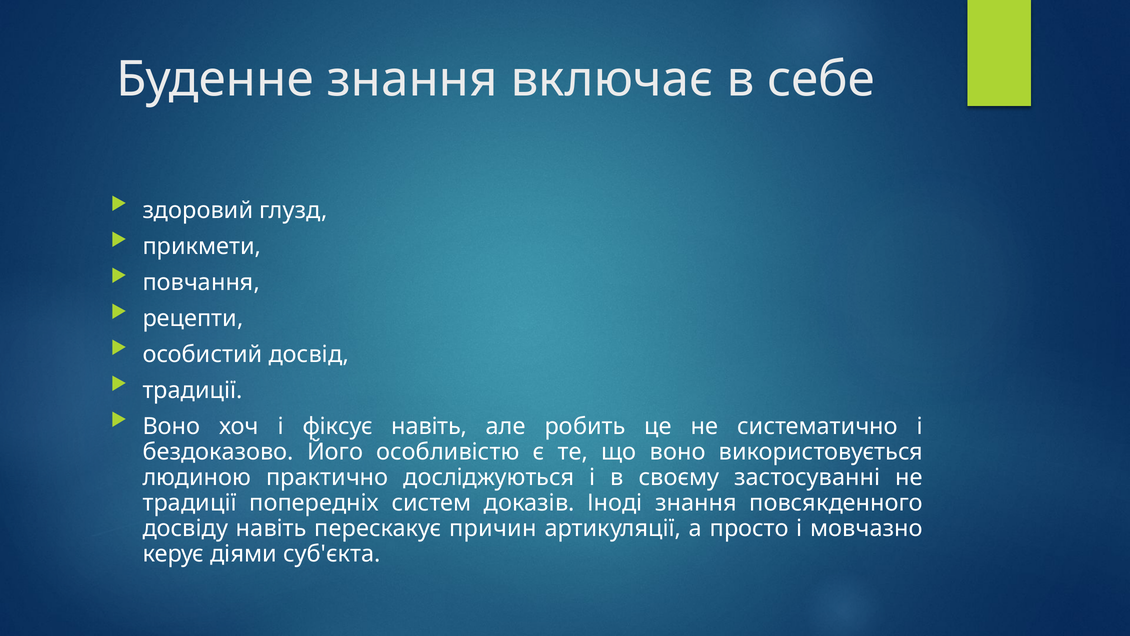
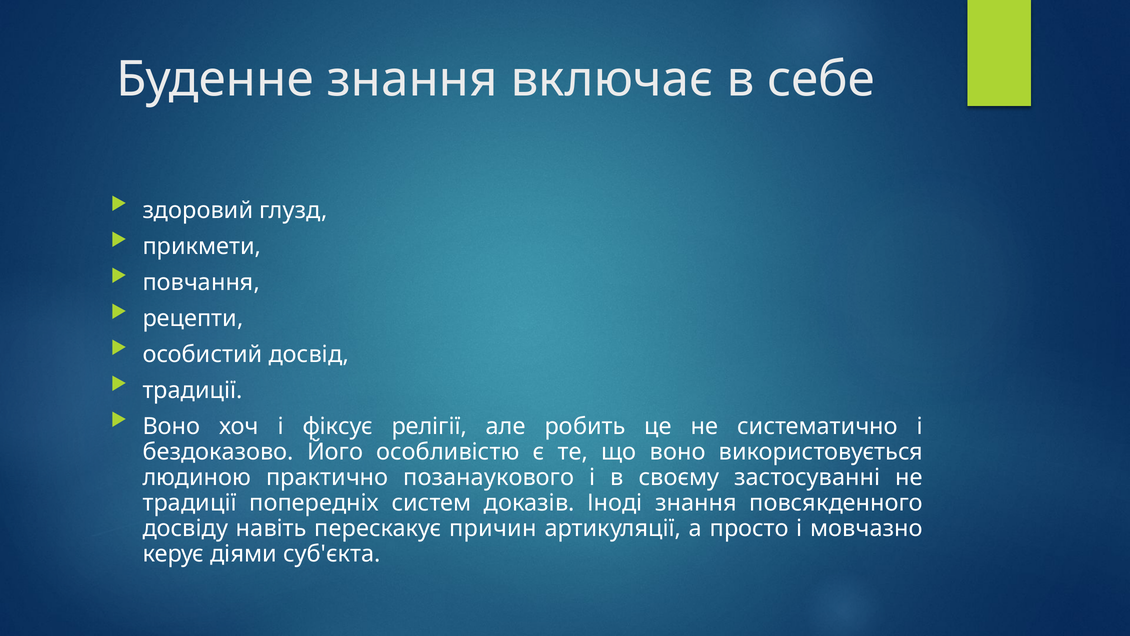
фіксує навіть: навіть -> релігії (429, 426)
досліджуються: досліджуються -> позанаукового (489, 477)
